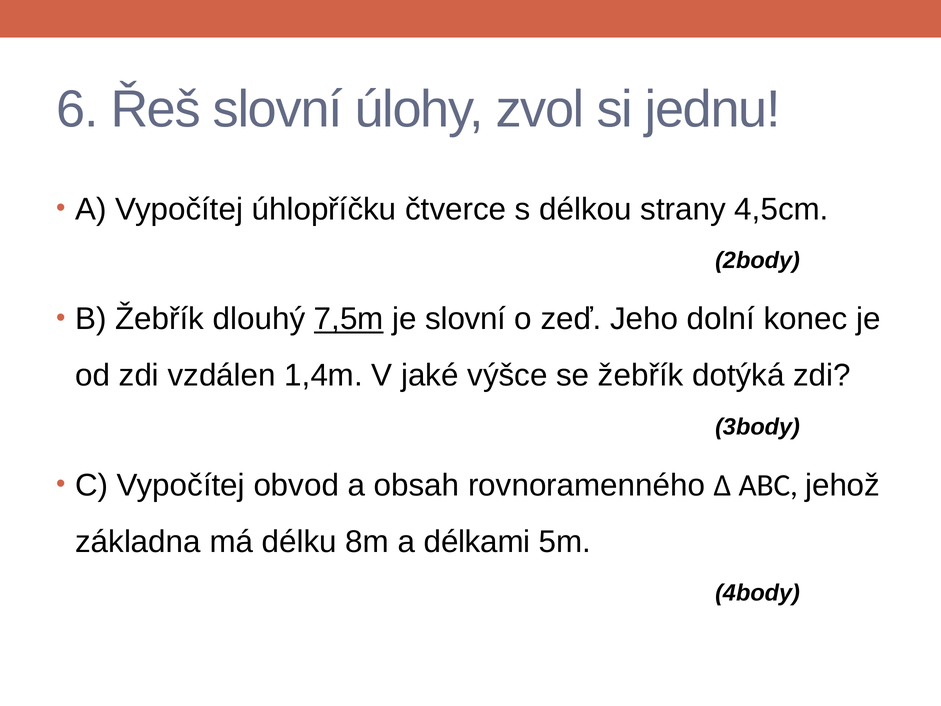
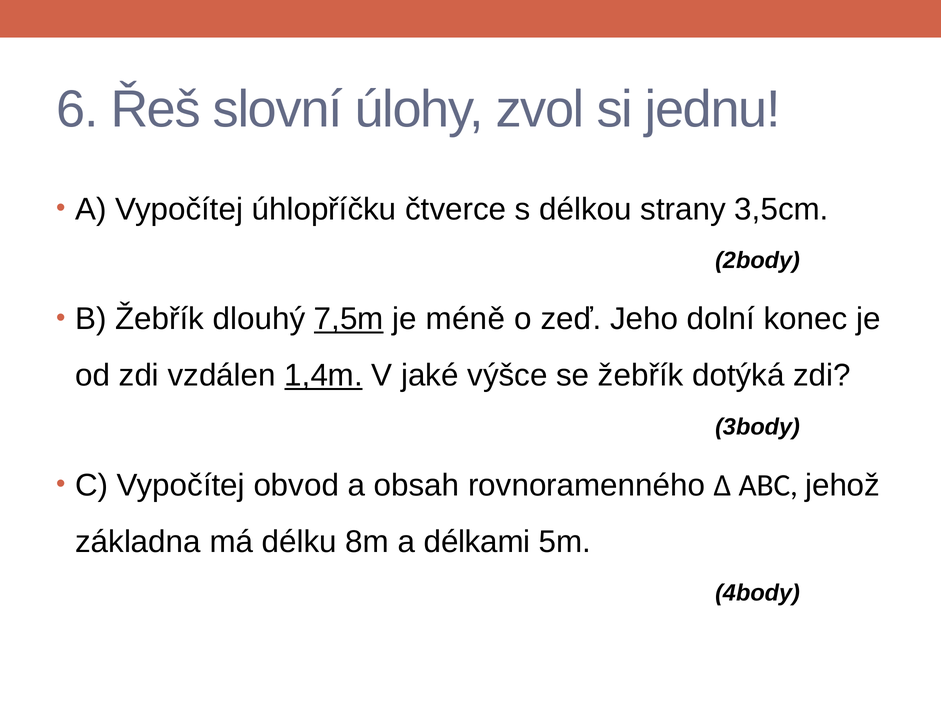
4,5cm: 4,5cm -> 3,5cm (781, 209)
je slovní: slovní -> méně (465, 319)
1,4m underline: none -> present (324, 375)
